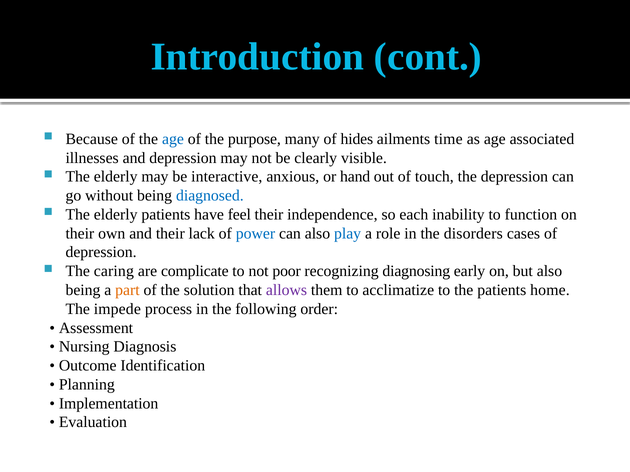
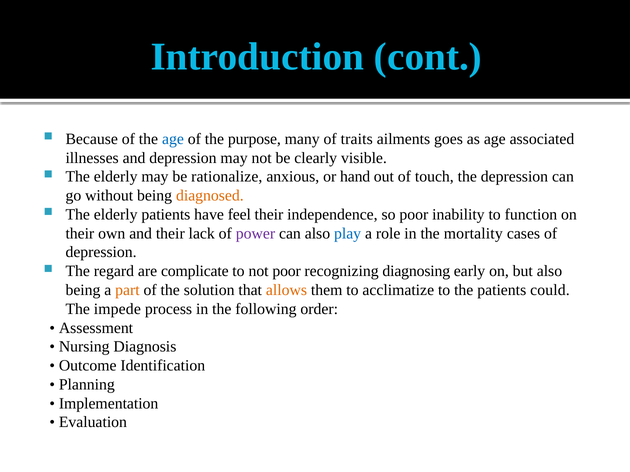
hides: hides -> traits (357, 139)
time: time -> goes (448, 139)
interactive: interactive -> rationalize (227, 177)
diagnosed colour: blue -> orange (210, 196)
so each: each -> poor (414, 215)
power colour: blue -> purple (255, 234)
disorders: disorders -> mortality (473, 234)
caring: caring -> regard (114, 271)
allows colour: purple -> orange (286, 290)
home: home -> could (550, 290)
